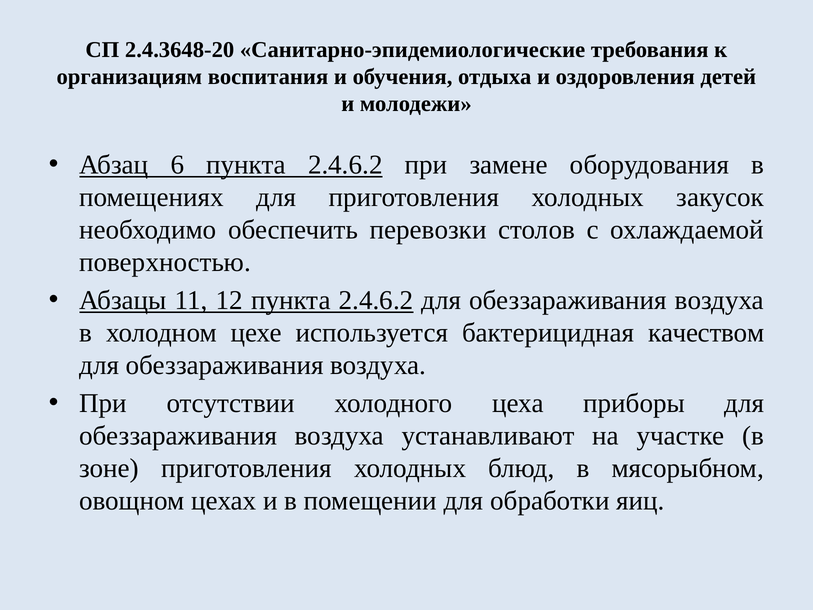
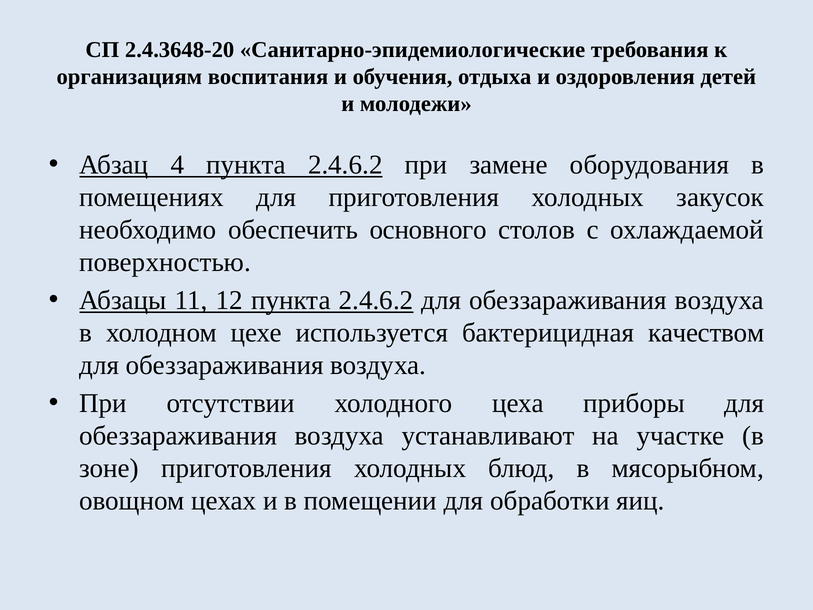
6: 6 -> 4 (177, 165)
перевозки: перевозки -> основного (428, 230)
